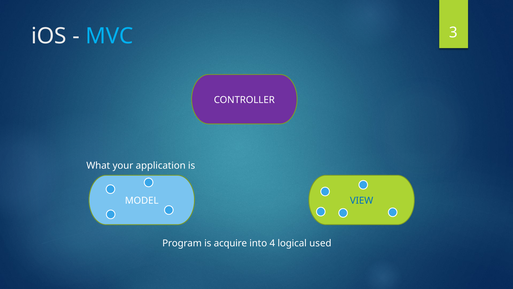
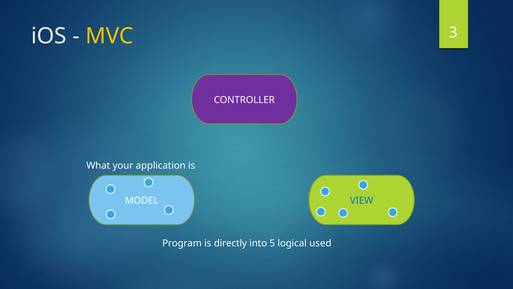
MVC colour: light blue -> yellow (109, 36)
acquire: acquire -> directly (230, 243)
4: 4 -> 5 (272, 243)
